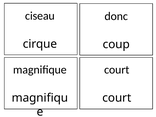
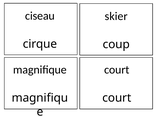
donc: donc -> skier (116, 16)
